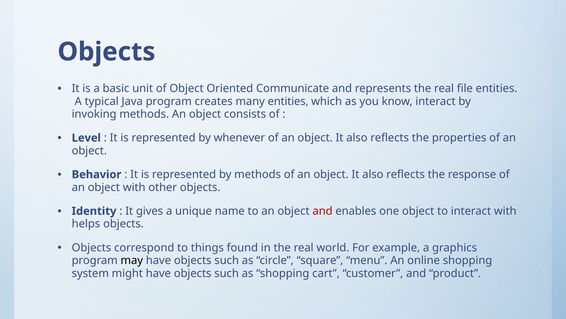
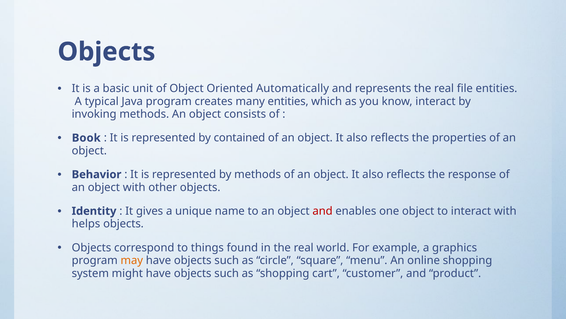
Communicate: Communicate -> Automatically (293, 88)
Level: Level -> Book (86, 138)
whenever: whenever -> contained (239, 138)
may colour: black -> orange (132, 260)
